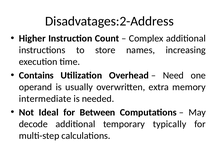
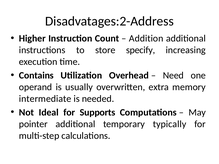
Complex: Complex -> Addition (146, 38)
names: names -> specify (141, 50)
Between: Between -> Supports (98, 112)
decode: decode -> pointer (33, 124)
